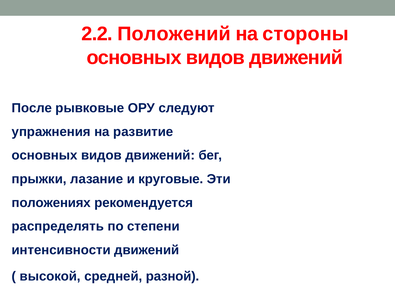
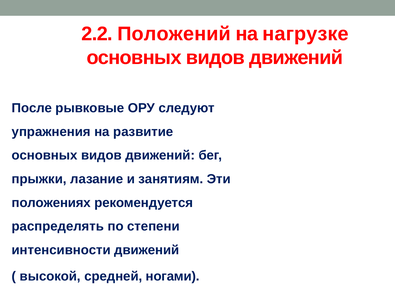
стороны: стороны -> нагрузке (306, 34)
круговые: круговые -> занятиям (171, 179)
разной: разной -> ногами (173, 277)
